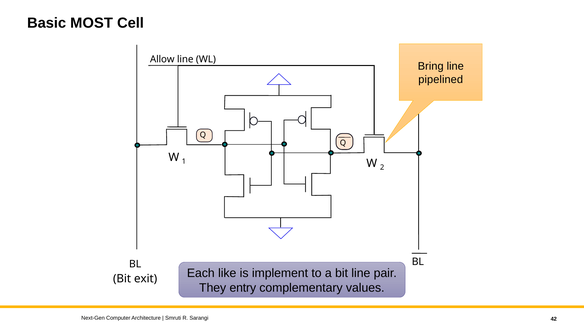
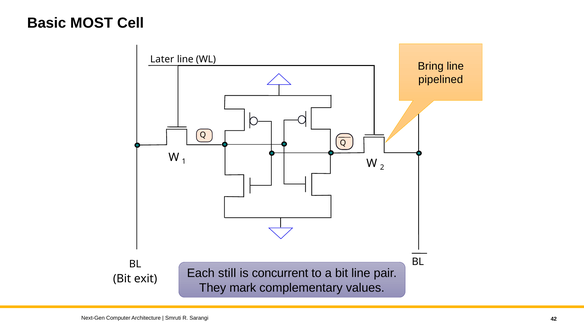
Allow: Allow -> Later (162, 59)
like: like -> still (227, 273)
implement: implement -> concurrent (280, 273)
entry: entry -> mark (243, 287)
